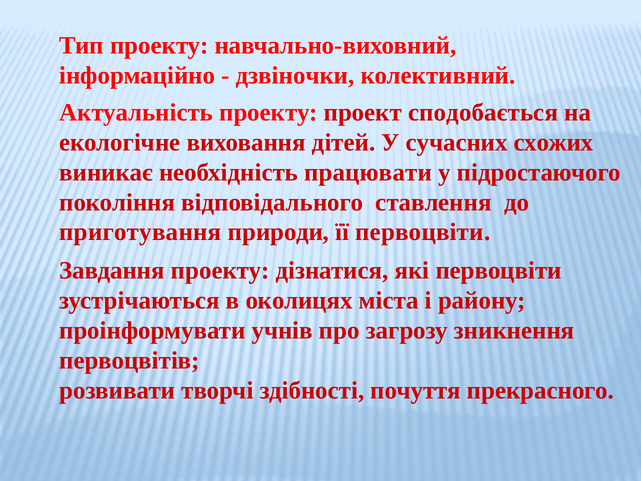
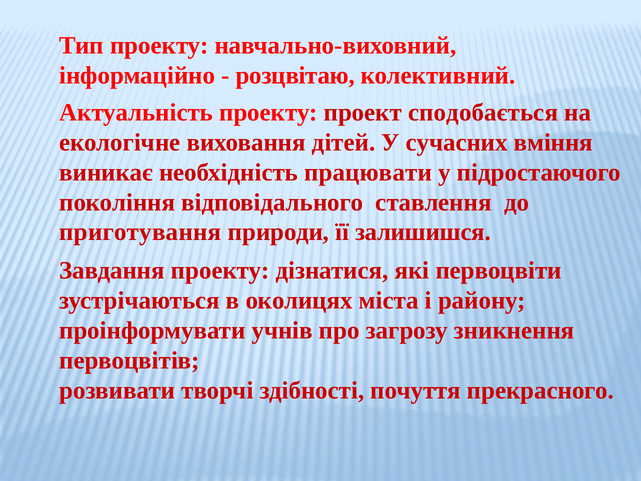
дзвіночки: дзвіночки -> розцвітаю (295, 75)
схожих: схожих -> вміння (553, 142)
її первоцвіти: первоцвіти -> залишишся (423, 232)
